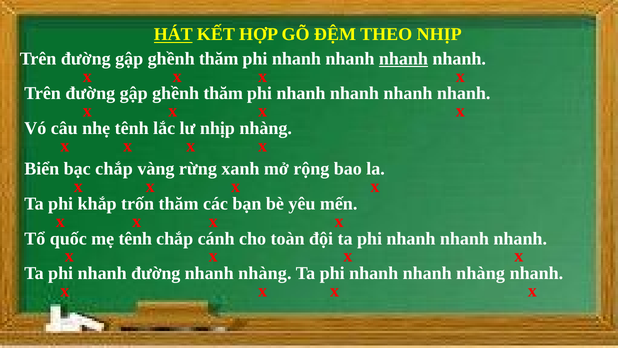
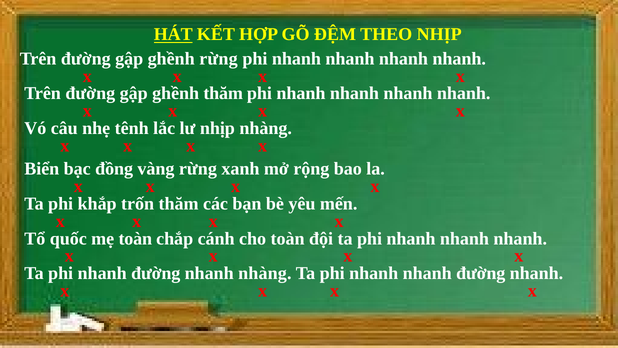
thăm: thăm -> rừng (218, 59)
nhanh underline: present -> none (403, 59)
bạc chắp: chắp -> đồng (114, 169)
mẹ tênh: tênh -> toàn (135, 238)
nhanh nhanh nhàng: nhàng -> đường (481, 273)
